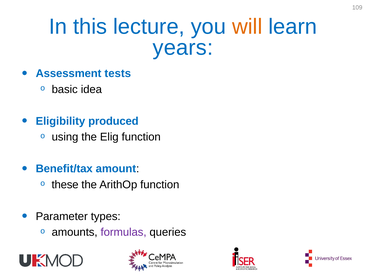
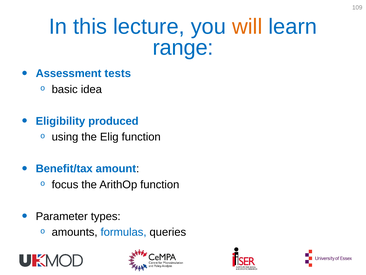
years: years -> range (183, 48)
these: these -> focus (65, 184)
formulas colour: purple -> blue (124, 232)
